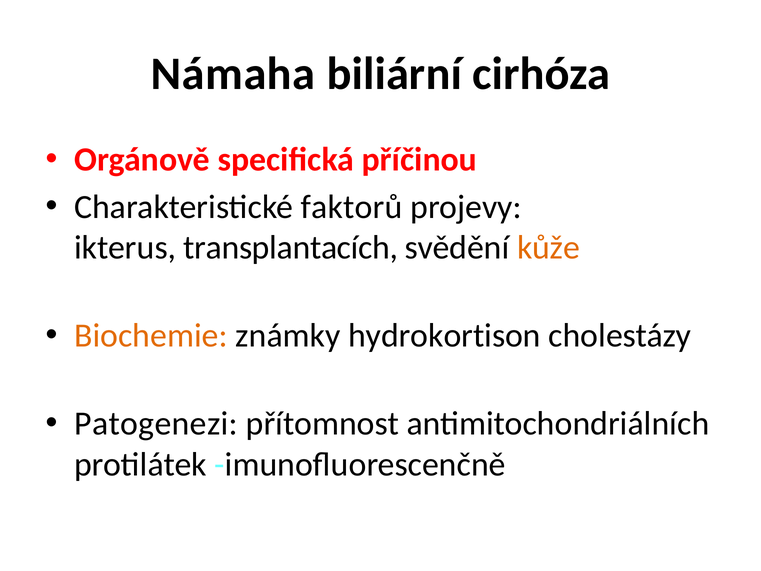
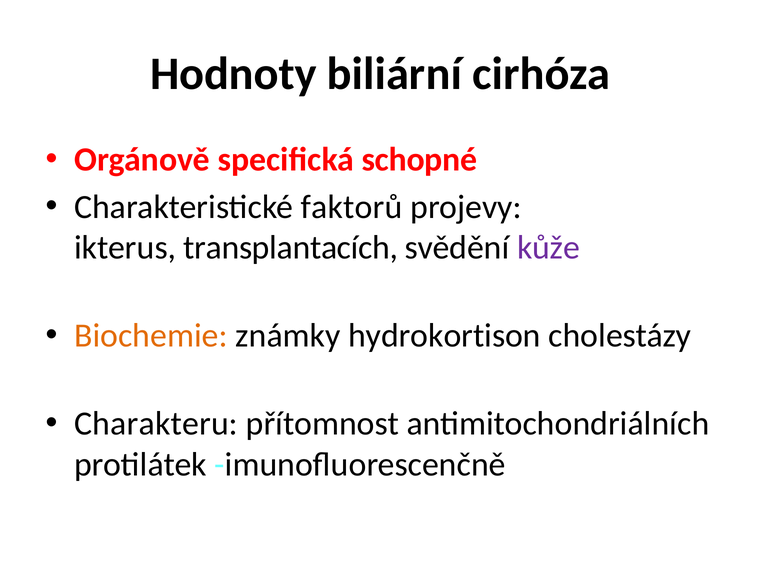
Námaha: Námaha -> Hodnoty (233, 74)
příčinou: příčinou -> schopné (419, 160)
kůže colour: orange -> purple (549, 248)
Patogenezi: Patogenezi -> Charakteru (156, 424)
